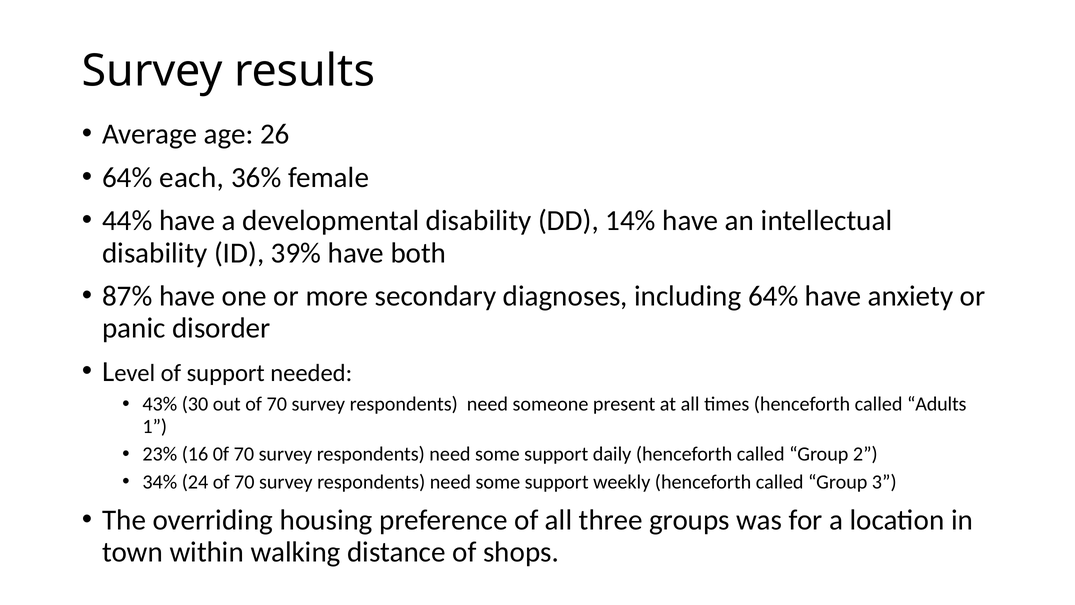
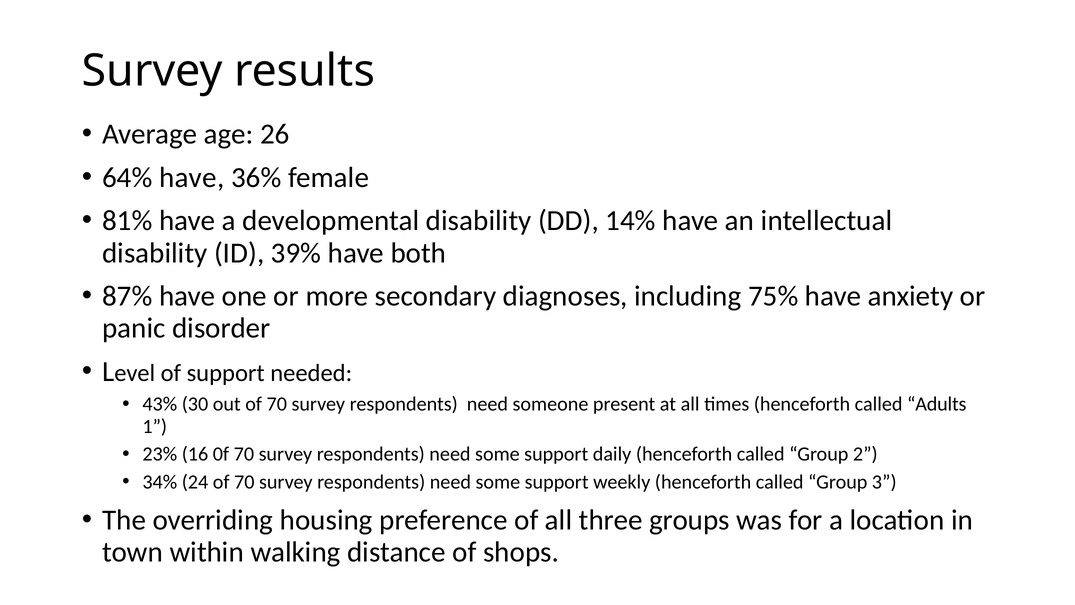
64% each: each -> have (192, 177)
44%: 44% -> 81% (127, 221)
including 64%: 64% -> 75% (773, 296)
